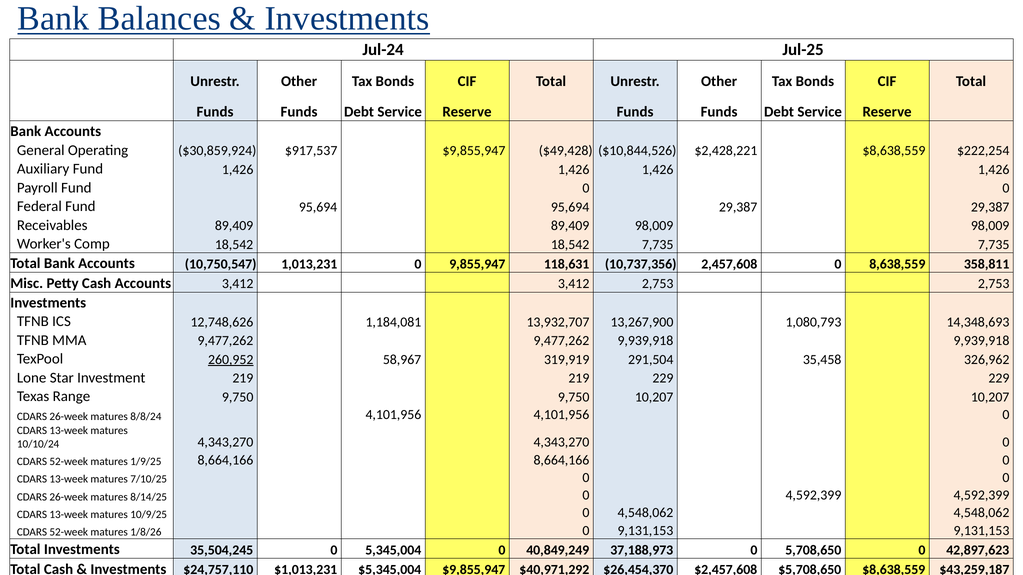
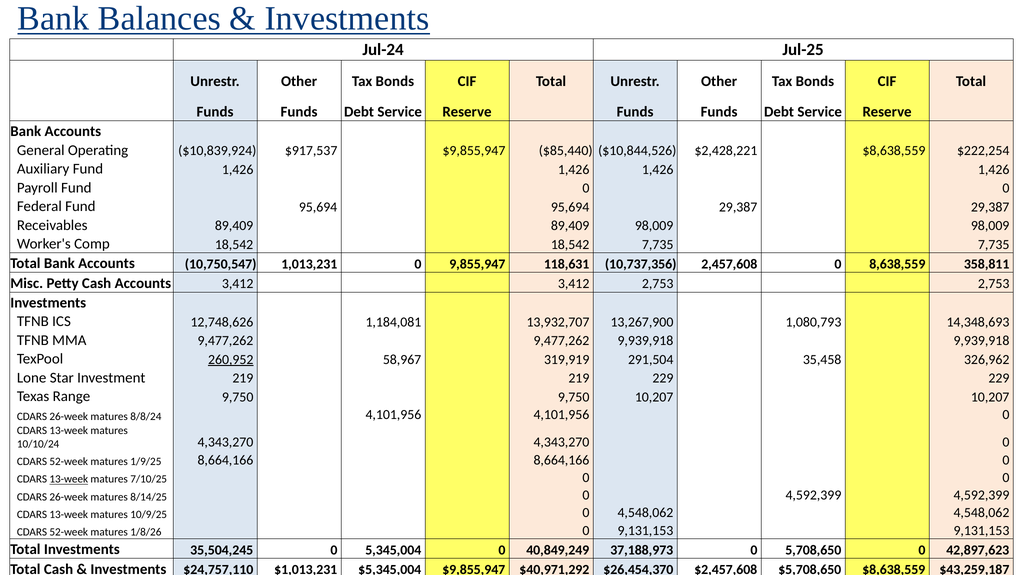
$30,859,924: $30,859,924 -> $10,839,924 (217, 151)
$49,428: $49,428 -> $85,440 (566, 151)
13-week underline: none -> present (69, 480)
